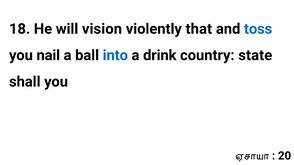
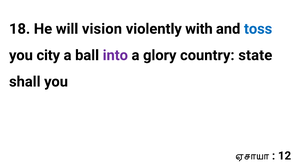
that: that -> with (199, 29)
nail: nail -> city (48, 55)
into colour: blue -> purple (115, 55)
drink: drink -> glory (160, 55)
20: 20 -> 12 (285, 156)
